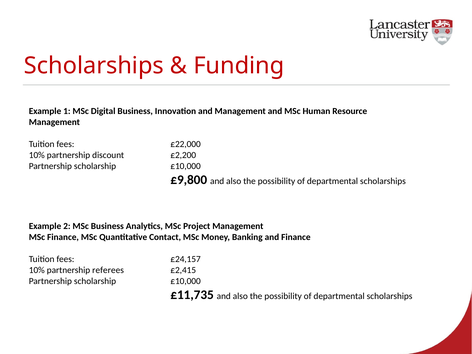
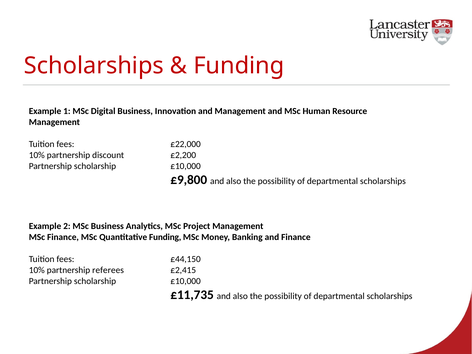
Quantitative Contact: Contact -> Funding (165, 237)
£24,157: £24,157 -> £44,150 (186, 259)
